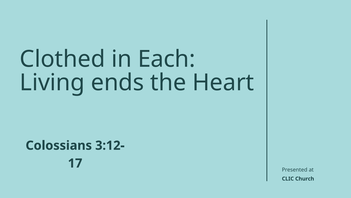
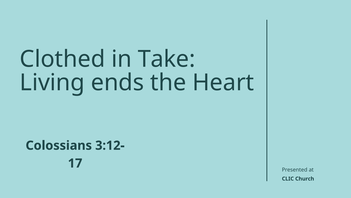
Each: Each -> Take (167, 59)
